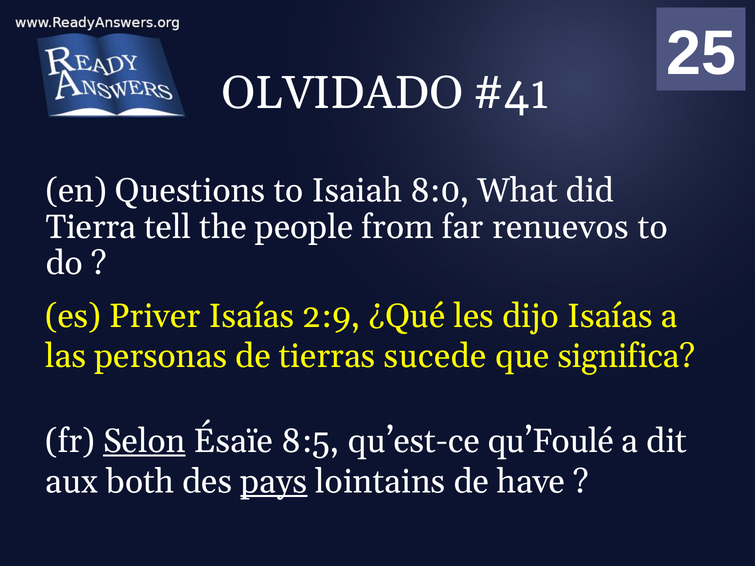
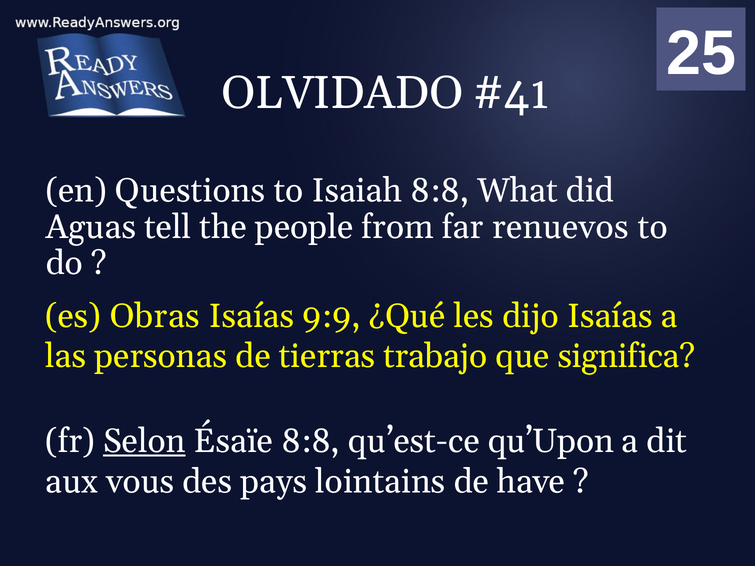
Isaiah 8:0: 8:0 -> 8:8 (440, 191)
Tierra: Tierra -> Aguas (91, 227)
Priver: Priver -> Obras (155, 316)
2:9: 2:9 -> 9:9 (331, 316)
sucede: sucede -> trabajo (435, 356)
Ésaïe 8:5: 8:5 -> 8:8 (311, 441)
qu’Foulé: qu’Foulé -> qu’Upon (551, 441)
both: both -> vous (140, 482)
pays underline: present -> none (274, 482)
